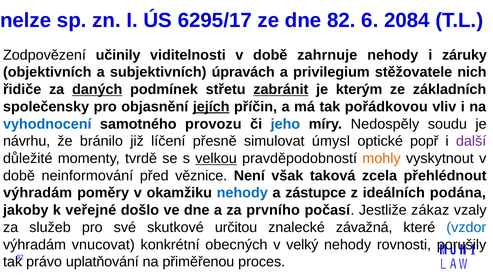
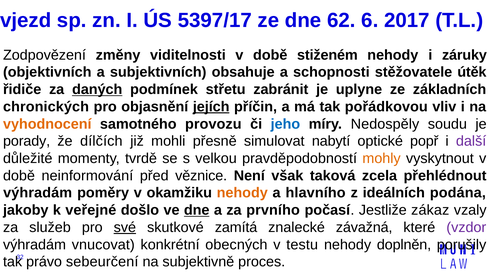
nelze: nelze -> vjezd (26, 20)
6295/17: 6295/17 -> 5397/17 (215, 20)
82: 82 -> 62 (341, 20)
2084: 2084 -> 2017 (407, 20)
učinily: učinily -> změny (118, 55)
zahrnuje: zahrnuje -> stiženém (327, 55)
úpravách: úpravách -> obsahuje (243, 72)
privilegium: privilegium -> schopnosti (331, 72)
nich: nich -> útěk (472, 72)
zabránit underline: present -> none (281, 90)
kterým: kterým -> uplyne (359, 90)
společensky: společensky -> chronických (46, 107)
vyhodnocení colour: blue -> orange (47, 124)
návrhu: návrhu -> porady (27, 141)
bránilo: bránilo -> dílčích (101, 141)
líčení: líčení -> mohli (168, 141)
úmysl: úmysl -> nabytí (331, 141)
velkou underline: present -> none (216, 159)
nehody colour: blue -> orange (242, 193)
zástupce: zástupce -> hlavního (316, 193)
dne underline: none -> present (197, 210)
své underline: none -> present (125, 228)
určitou: určitou -> zamítá (236, 228)
vzdor colour: blue -> purple (466, 228)
velký: velký -> testu (302, 245)
rovnosti: rovnosti -> doplněn (404, 245)
uplatňování: uplatňování -> sebeurčení (102, 262)
přiměřenou: přiměřenou -> subjektivně (198, 262)
